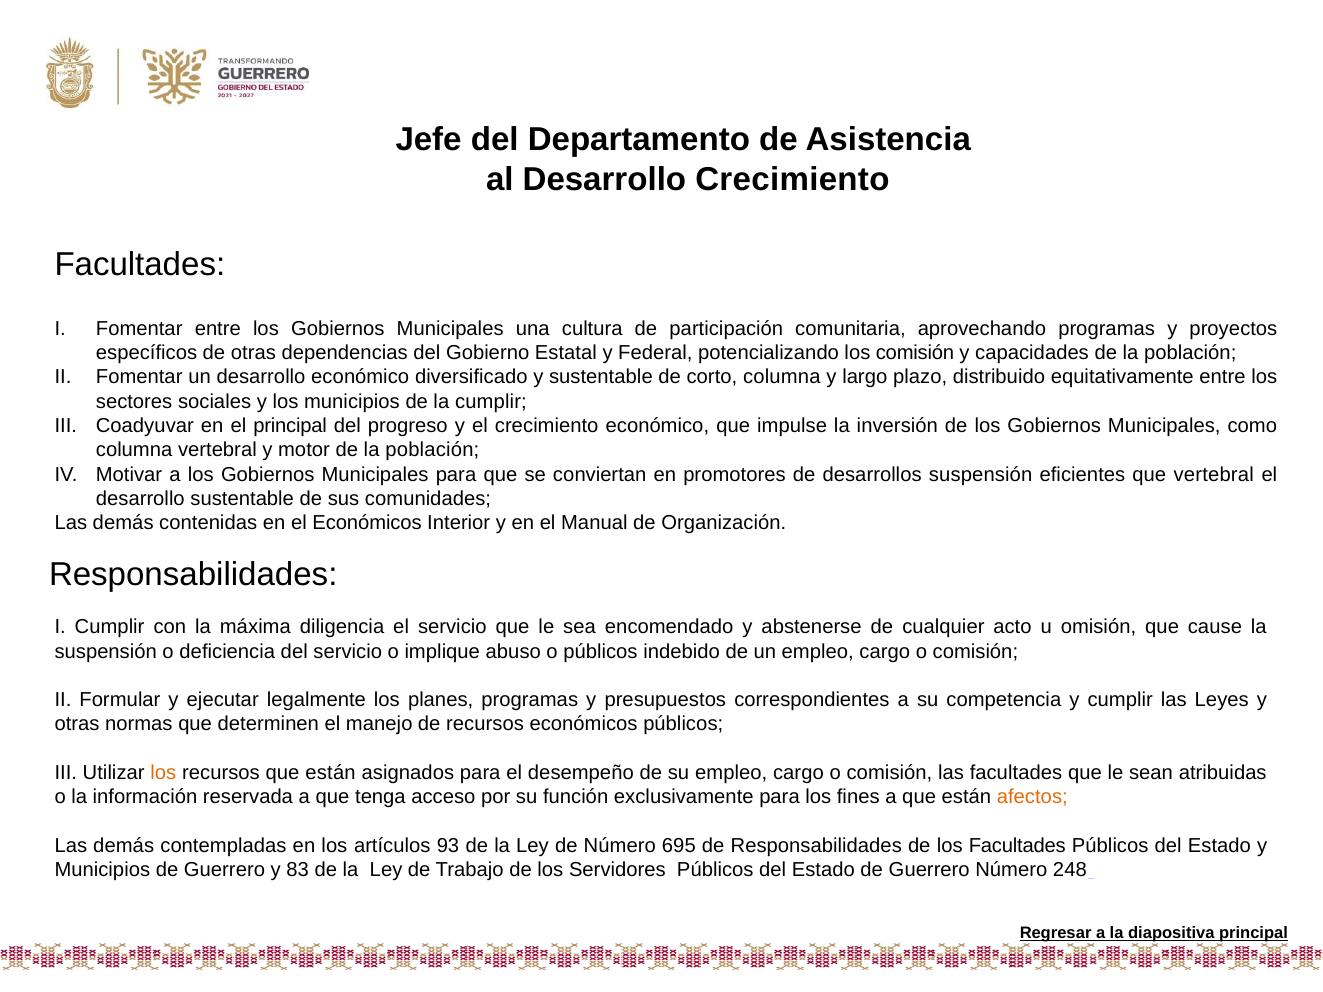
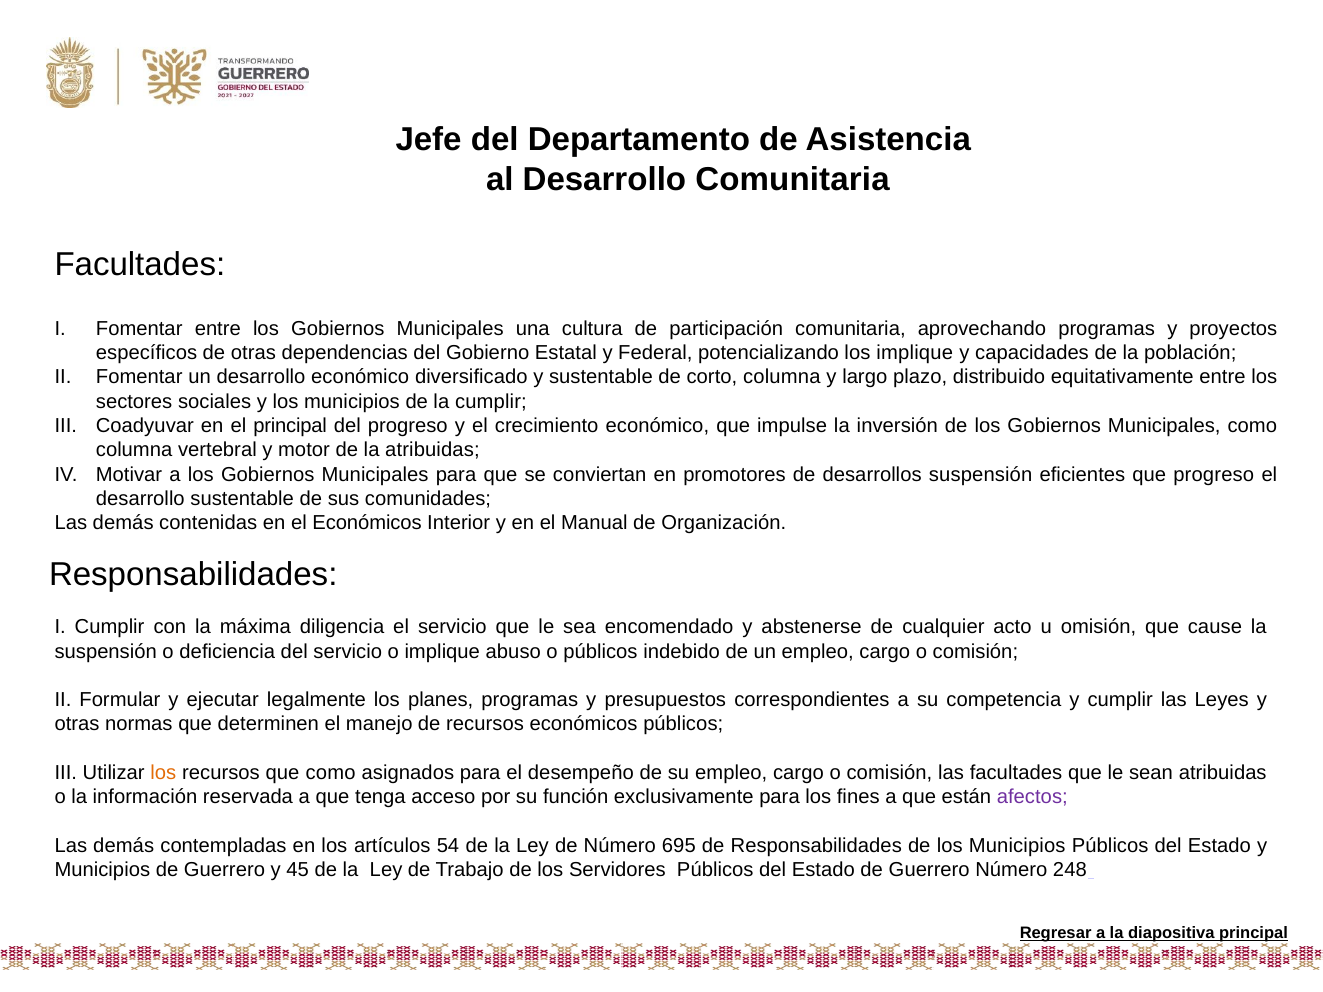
Desarrollo Crecimiento: Crecimiento -> Comunitaria (792, 179)
los comisión: comisión -> implique (915, 353)
motor de la población: población -> atribuidas (432, 450)
que vertebral: vertebral -> progreso (1214, 474)
recursos que están: están -> como (331, 773)
afectos colour: orange -> purple (1032, 797)
93: 93 -> 54 (448, 846)
de los Facultades: Facultades -> Municipios (1017, 846)
83: 83 -> 45 (298, 870)
